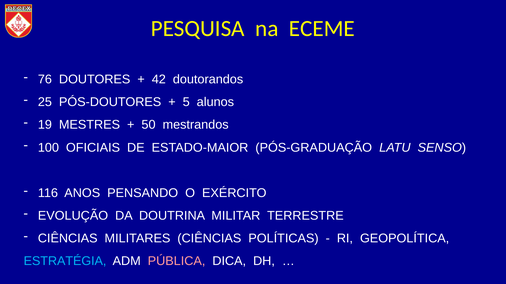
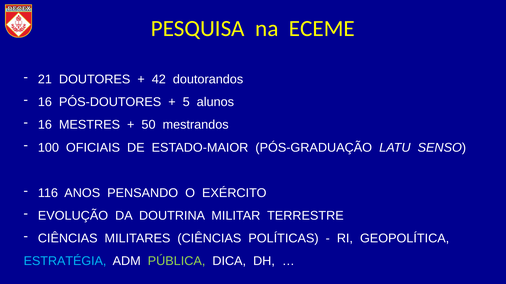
76: 76 -> 21 (45, 80)
25: 25 -> 16 (45, 102)
19: 19 -> 16 (45, 125)
PÚBLICA colour: pink -> light green (177, 262)
